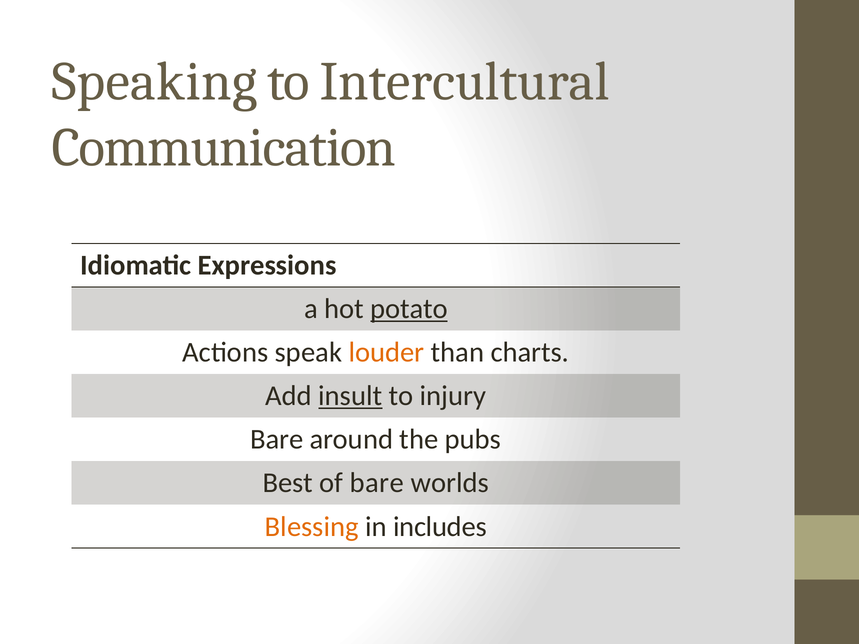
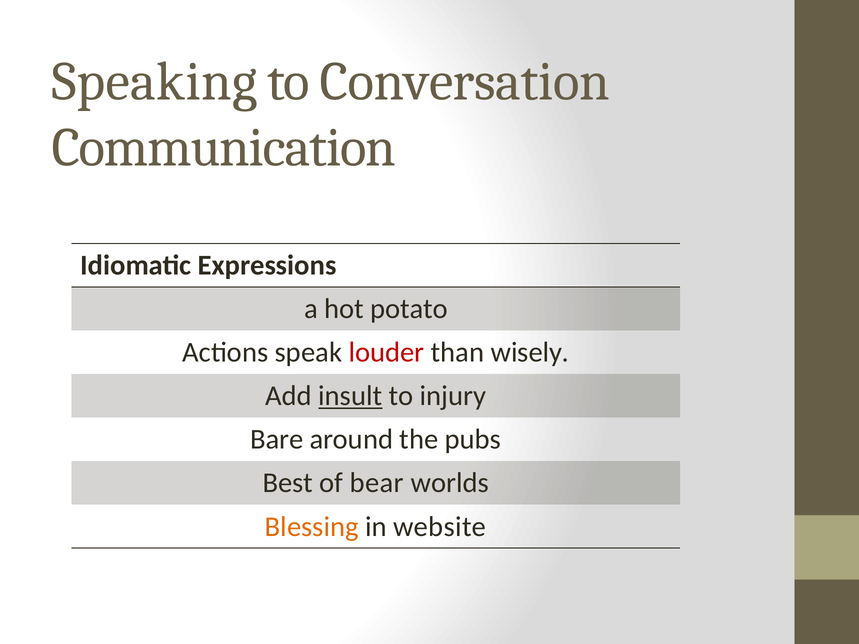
Intercultural: Intercultural -> Conversation (465, 82)
potato underline: present -> none (409, 309)
louder colour: orange -> red (386, 353)
charts: charts -> wisely (530, 353)
of bare: bare -> bear (377, 483)
includes: includes -> website (440, 527)
